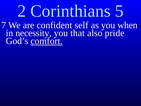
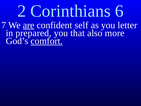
5: 5 -> 6 (119, 11)
are underline: none -> present (29, 25)
when: when -> letter (127, 25)
necessity: necessity -> prepared (33, 33)
pride: pride -> more (115, 33)
